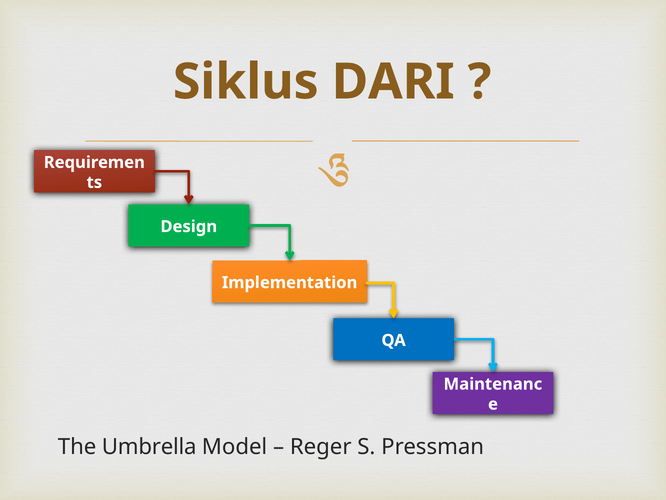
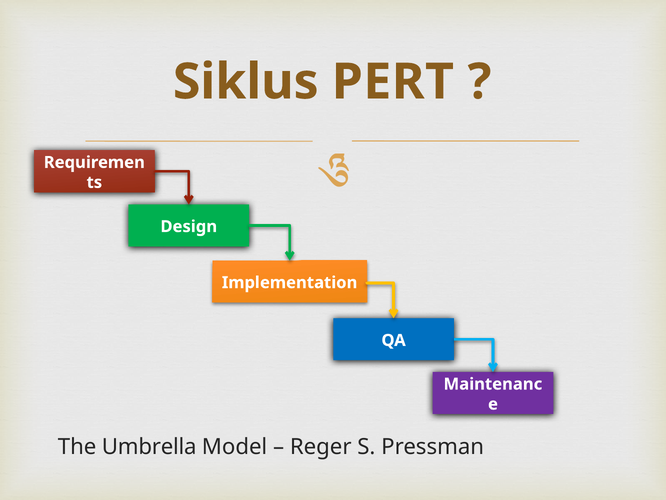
DARI: DARI -> PERT (393, 82)
